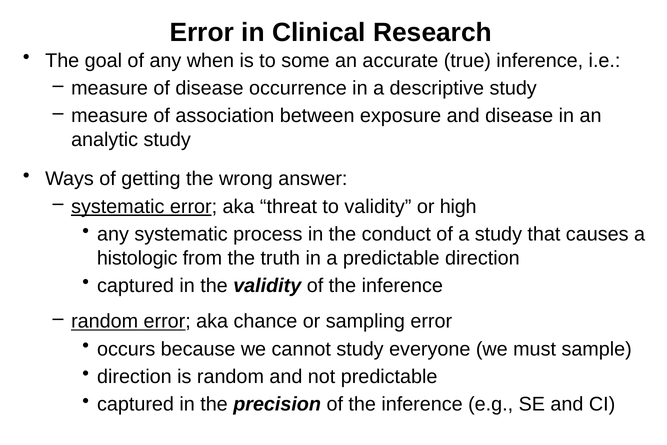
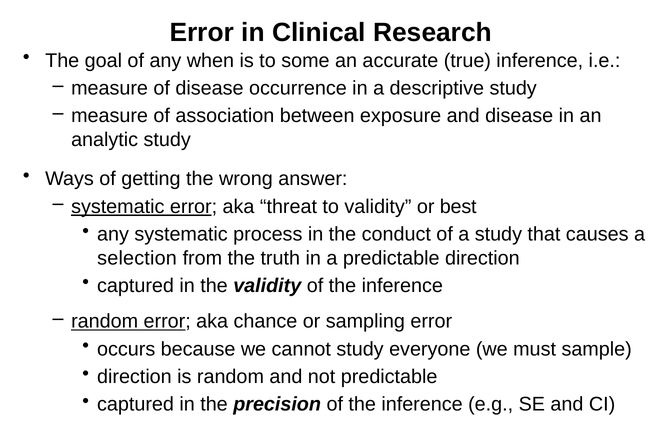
high: high -> best (458, 206)
histologic: histologic -> selection (137, 258)
